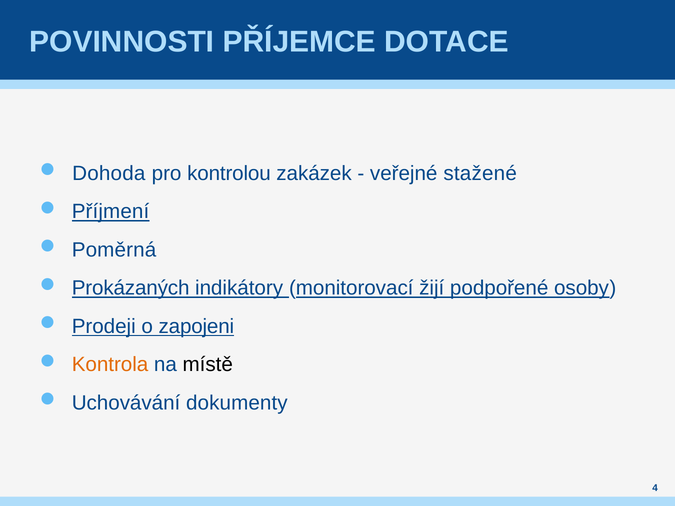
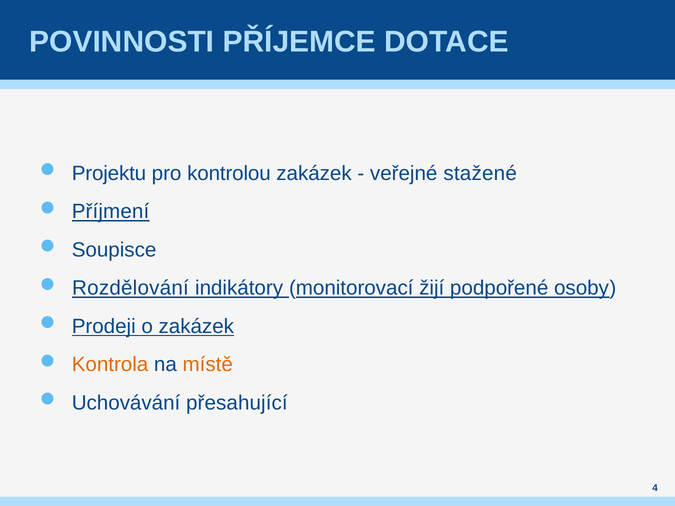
Dohoda: Dohoda -> Projektu (109, 174)
Poměrná: Poměrná -> Soupisce (114, 250)
Prokázaných: Prokázaných -> Rozdělování (130, 288)
o zapojeni: zapojeni -> zakázek (196, 327)
místě colour: black -> orange (208, 365)
dokumenty: dokumenty -> přesahující (237, 403)
